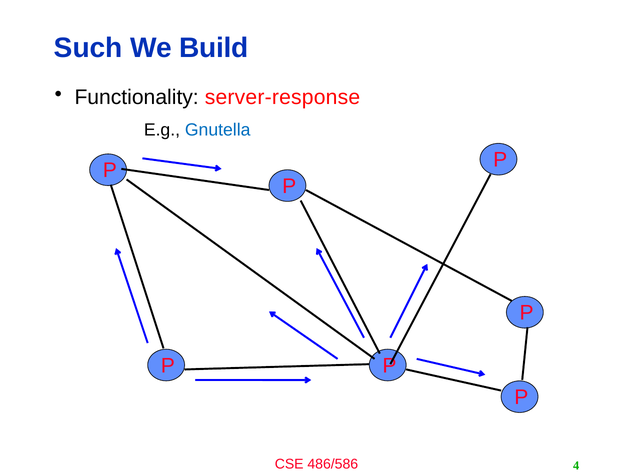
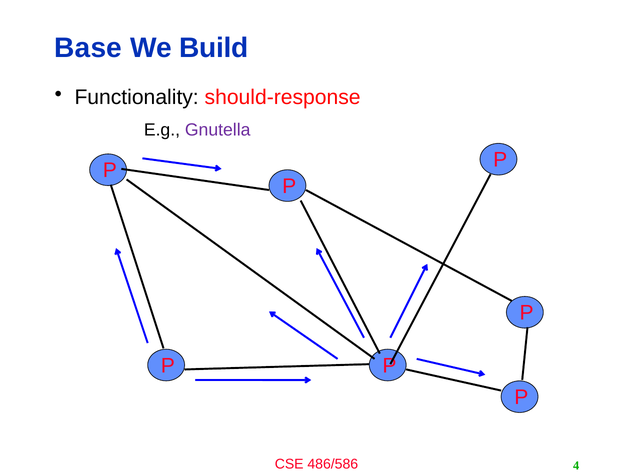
Such: Such -> Base (88, 48)
server-response: server-response -> should-response (283, 97)
Gnutella colour: blue -> purple (218, 130)
